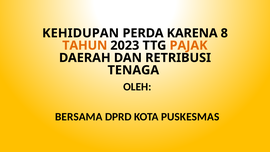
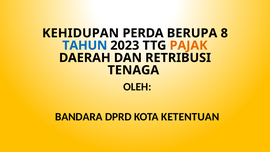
KARENA: KARENA -> BERUPA (192, 33)
TAHUN colour: orange -> blue (85, 45)
BERSAMA: BERSAMA -> BANDARA (79, 117)
PUSKESMAS: PUSKESMAS -> KETENTUAN (190, 117)
